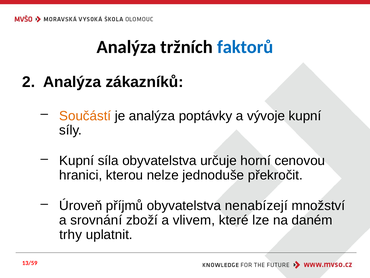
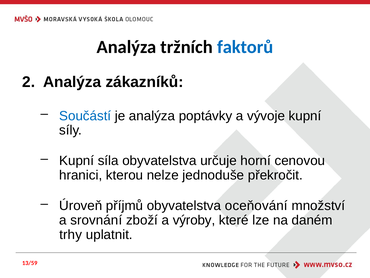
Součástí colour: orange -> blue (85, 116)
nenabízejí: nenabízejí -> oceňování (256, 205)
vlivem: vlivem -> výroby (194, 220)
